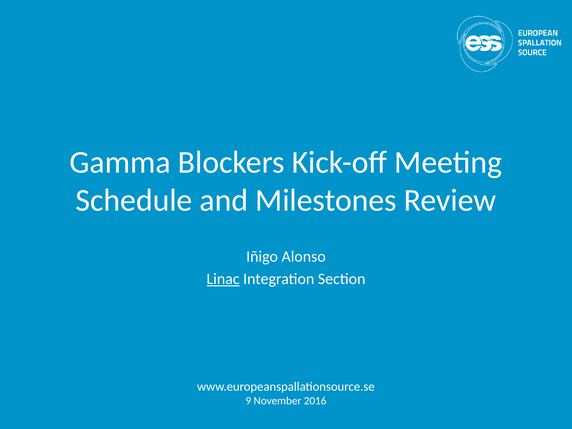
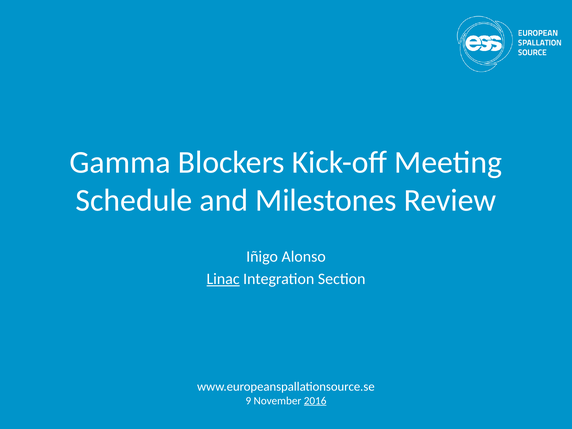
2016 underline: none -> present (315, 401)
